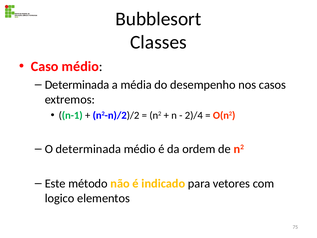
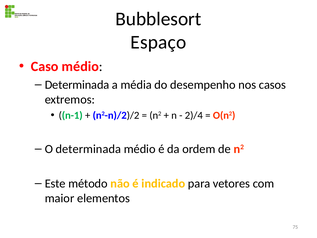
Classes: Classes -> Espaço (158, 42)
logico: logico -> maior (60, 198)
